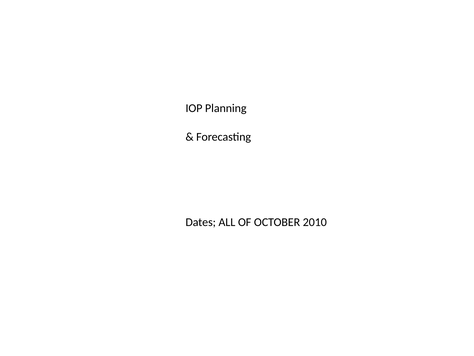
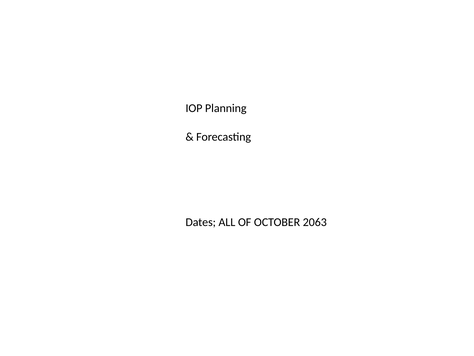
2010: 2010 -> 2063 (315, 222)
